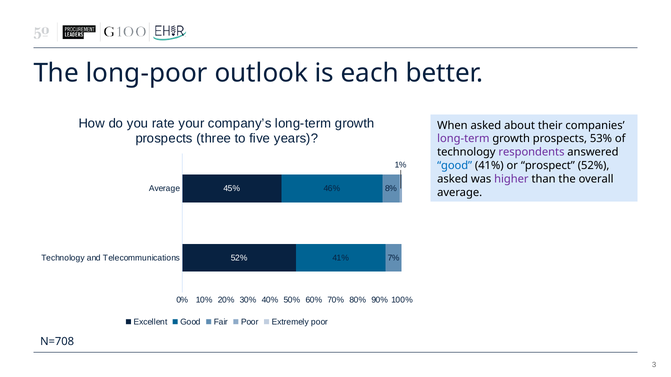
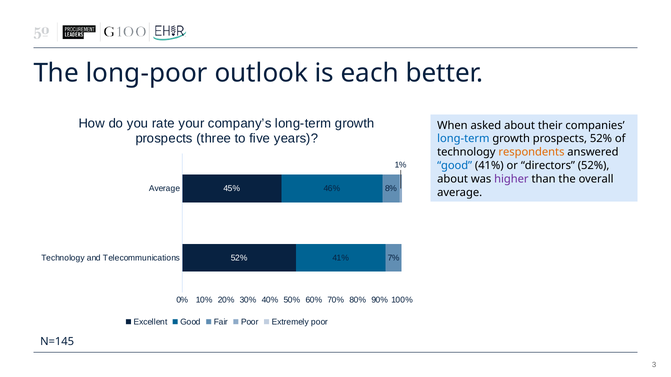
long-term colour: purple -> blue (463, 139)
prospects 53%: 53% -> 52% (601, 139)
respondents colour: purple -> orange (531, 152)
prospect: prospect -> directors (548, 166)
asked: asked -> about (453, 179)
N=708: N=708 -> N=145 (57, 342)
